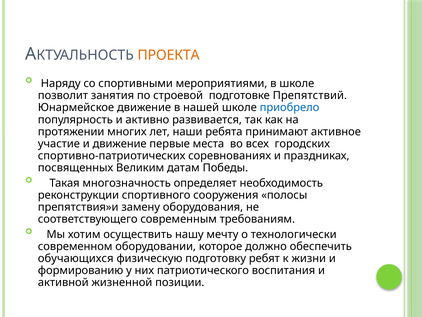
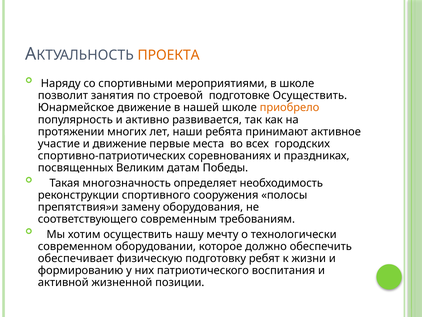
подготовке Препятствий: Препятствий -> Осуществить (310, 95)
приобрело colour: blue -> orange (290, 107)
обучающихся: обучающихся -> обеспечивает (76, 258)
